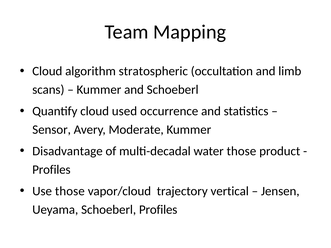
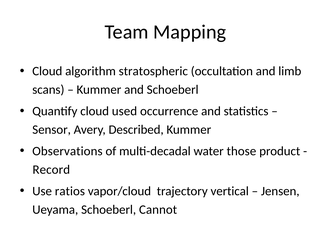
Moderate: Moderate -> Described (136, 130)
Disadvantage: Disadvantage -> Observations (67, 151)
Profiles: Profiles -> Record (51, 170)
Use those: those -> ratios (70, 191)
Schoeberl Profiles: Profiles -> Cannot (158, 210)
